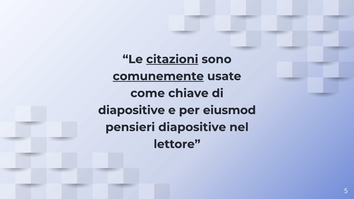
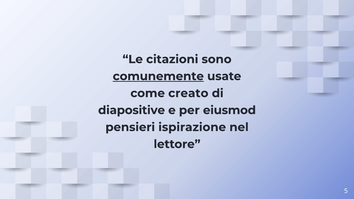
citazioni underline: present -> none (172, 59)
chiave: chiave -> creato (188, 93)
pensieri diapositive: diapositive -> ispirazione (192, 127)
